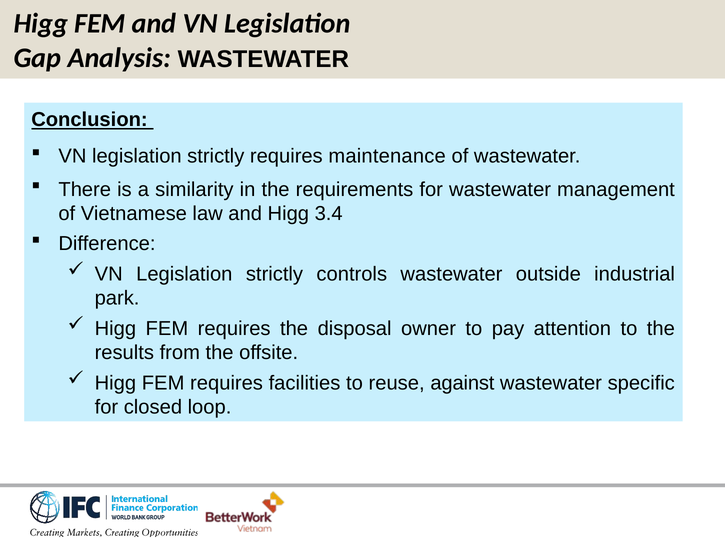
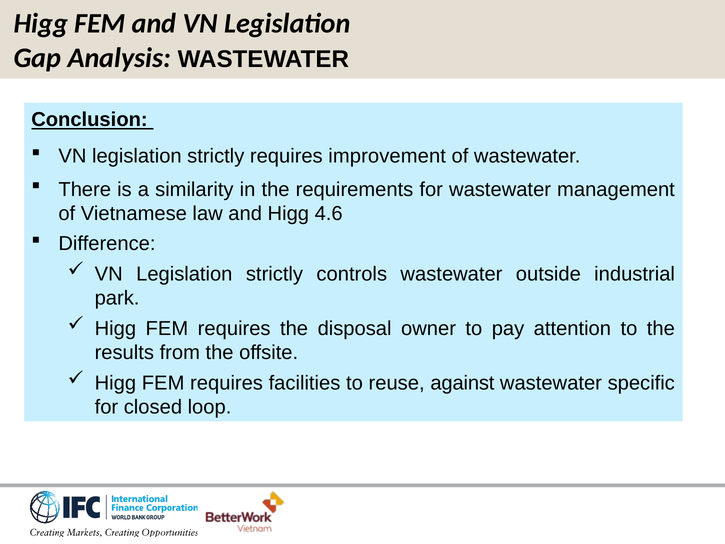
maintenance: maintenance -> improvement (387, 156)
3.4: 3.4 -> 4.6 (329, 213)
